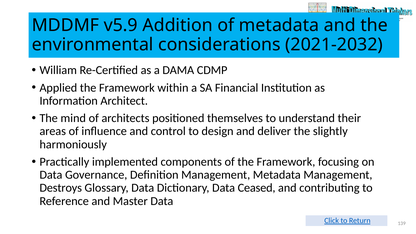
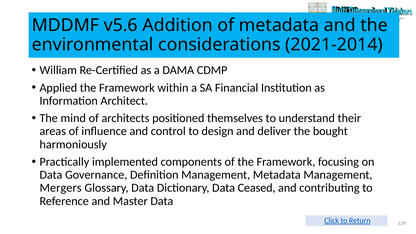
v5.9: v5.9 -> v5.6 (121, 25)
2021-2032: 2021-2032 -> 2021-2014 (334, 45)
slightly: slightly -> bought (330, 131)
Destroys: Destroys -> Mergers (61, 188)
